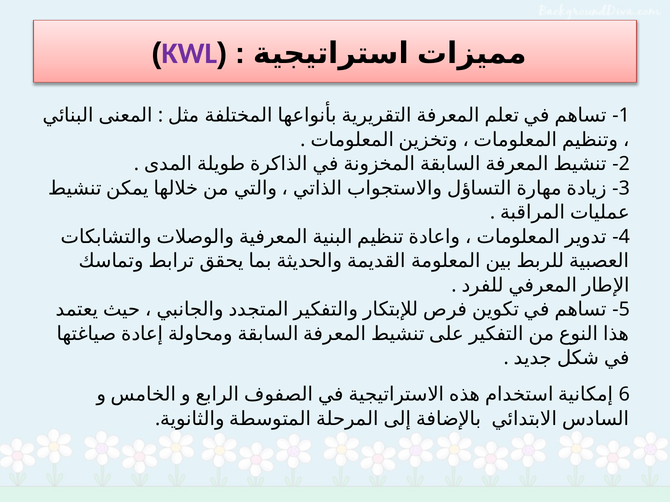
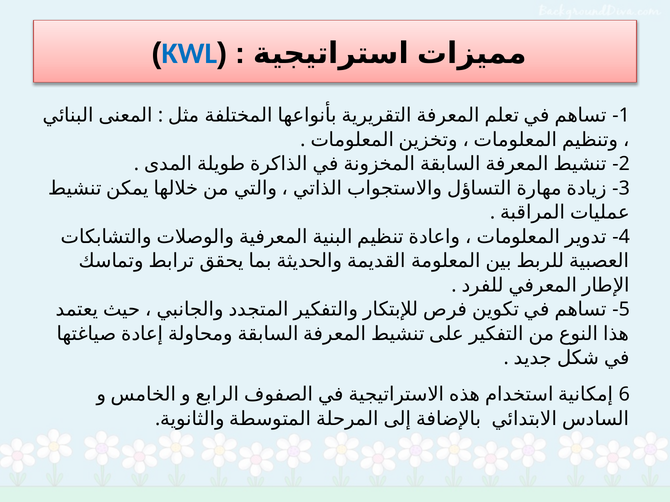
KWL colour: purple -> blue (189, 53)
